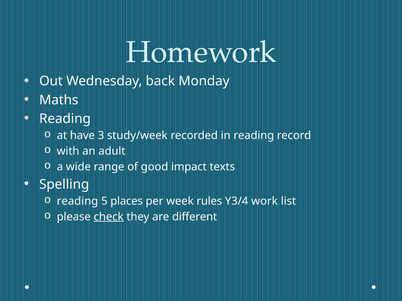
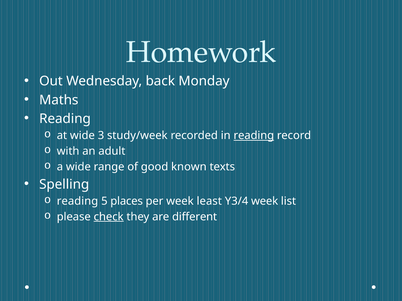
at have: have -> wide (82, 136)
reading underline: none -> present (254, 136)
impact: impact -> known (189, 167)
rules: rules -> least (209, 201)
Y3/4 work: work -> week (265, 201)
